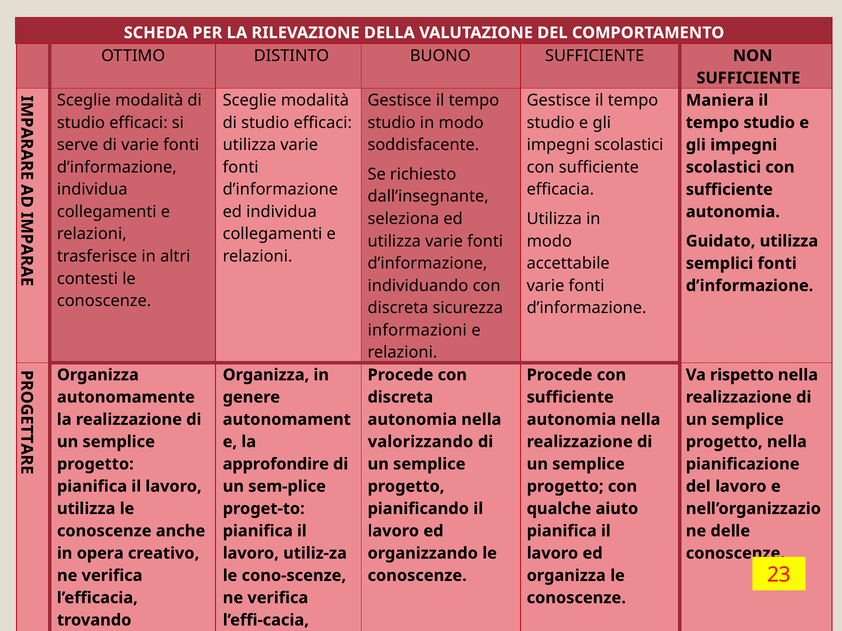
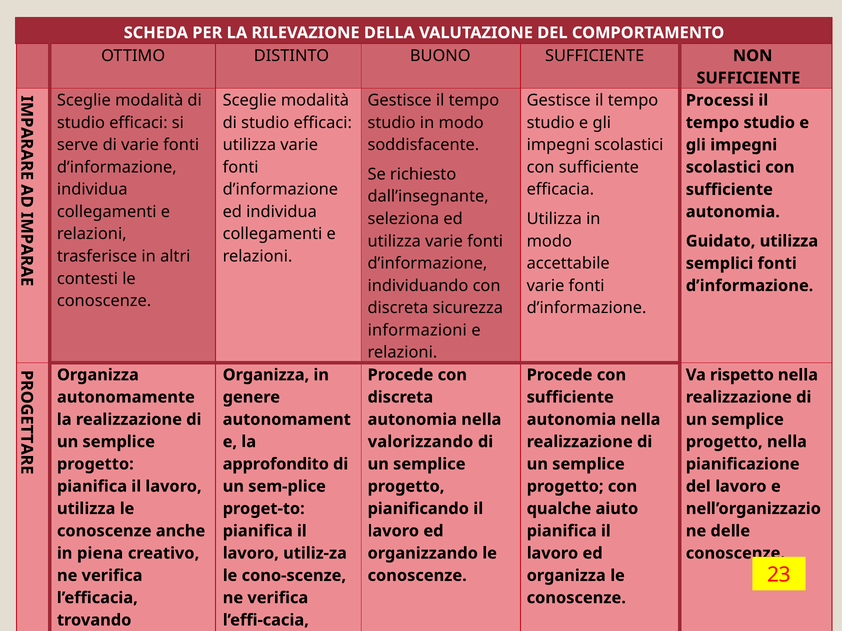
Maniera: Maniera -> Processi (720, 100)
approfondire: approfondire -> approfondito (276, 464)
opera: opera -> piena (100, 554)
